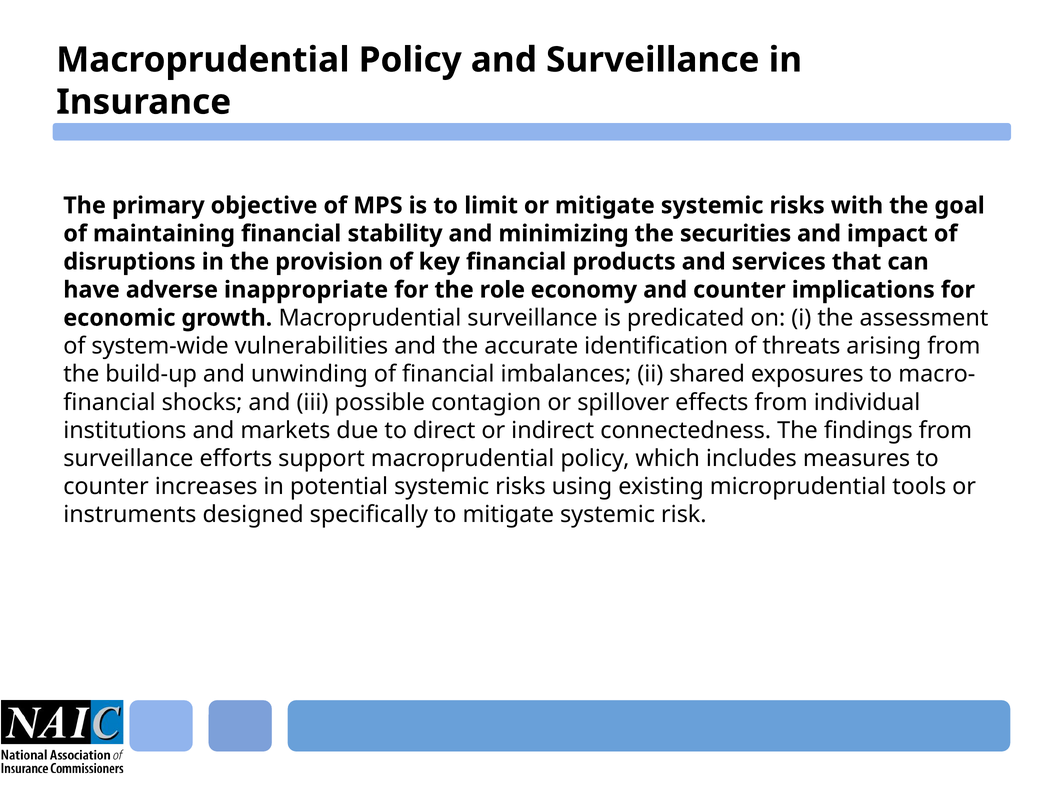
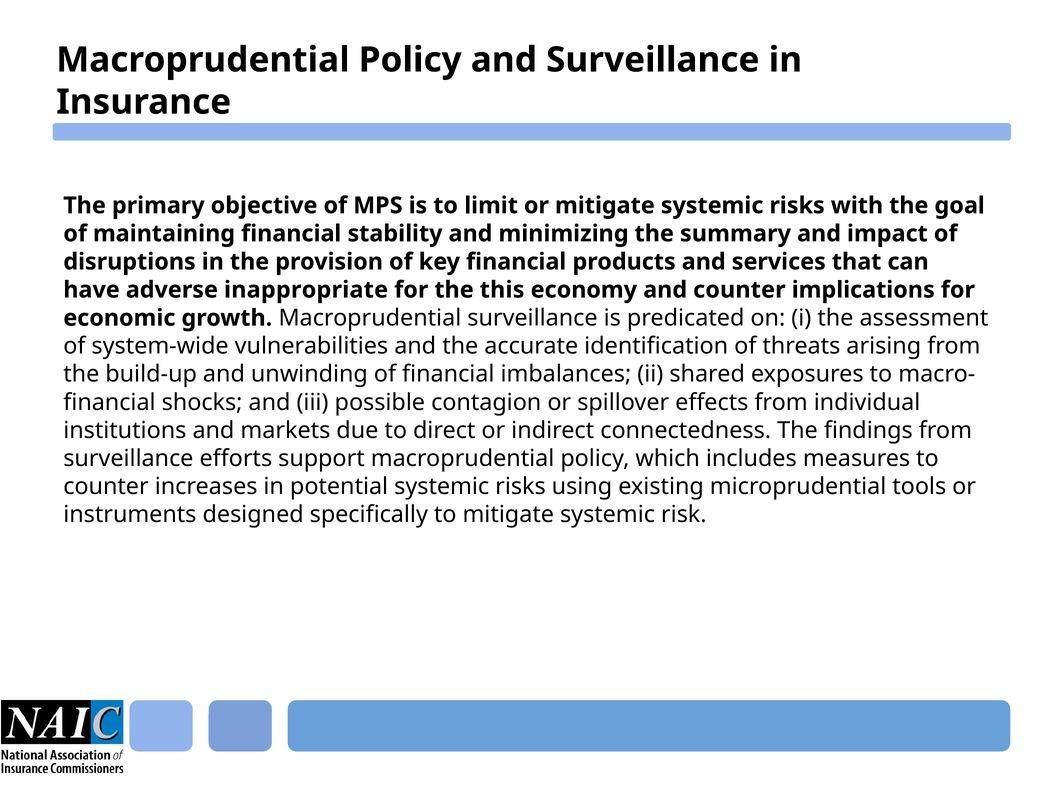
securities: securities -> summary (735, 234)
role: role -> this (502, 290)
